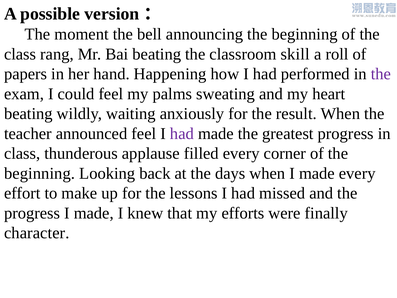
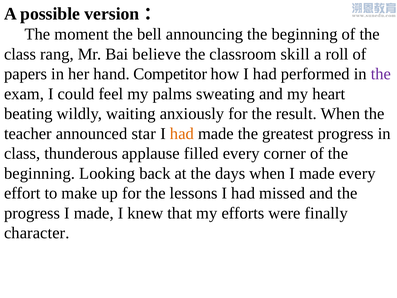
Bai beating: beating -> believe (157, 54)
Happening: Happening -> Competitor (170, 74)
announced feel: feel -> star (144, 133)
had colour: purple -> orange (182, 133)
